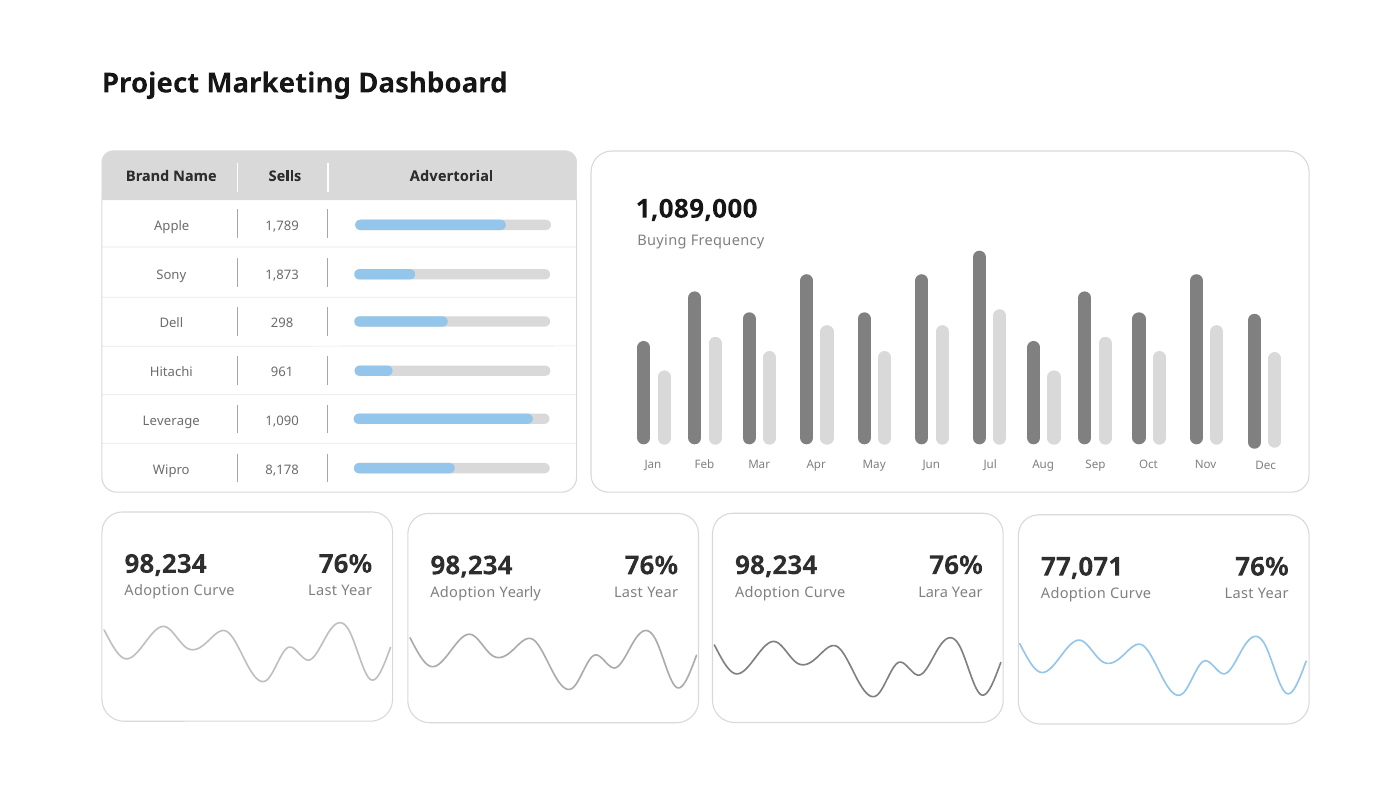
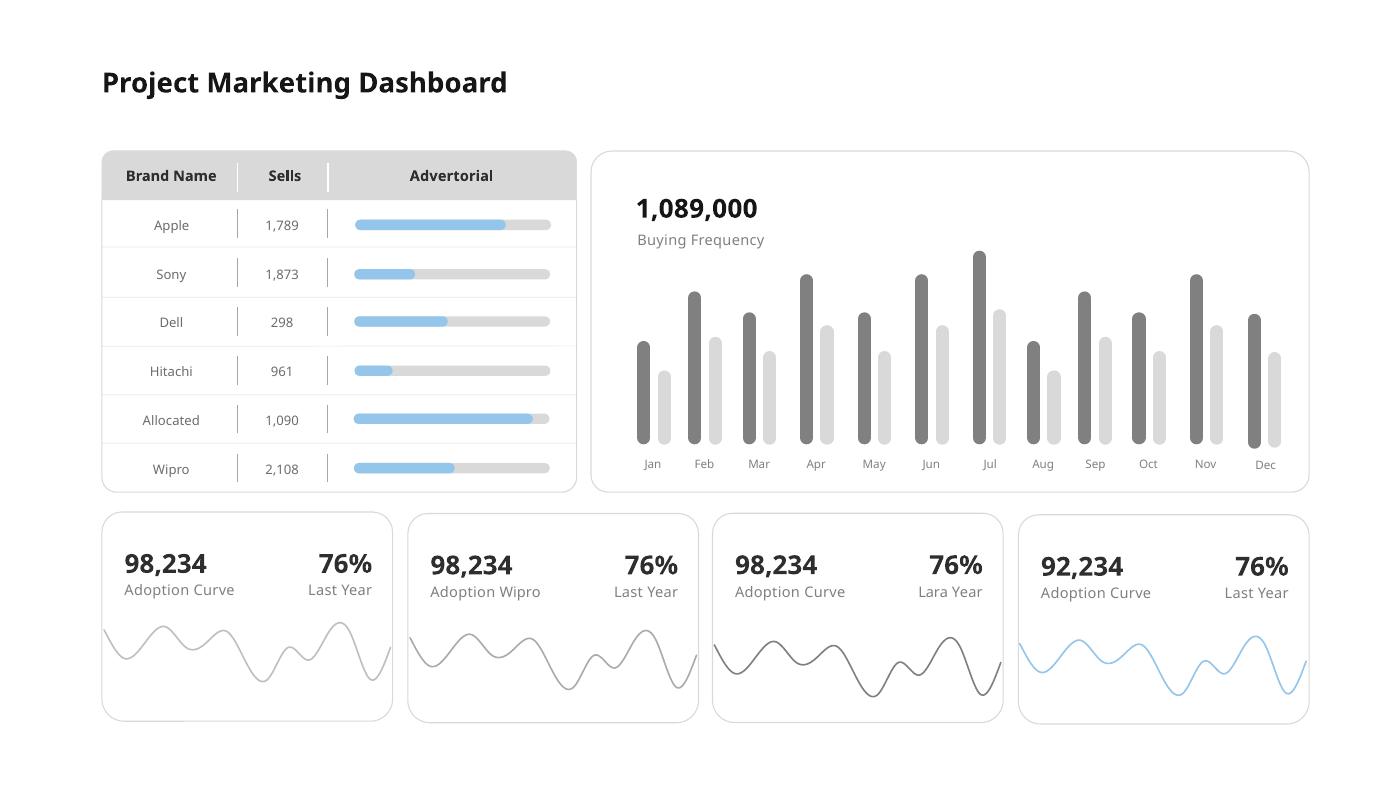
Leverage: Leverage -> Allocated (171, 421)
8,178: 8,178 -> 2,108 (282, 470)
77,071: 77,071 -> 92,234 (1082, 567)
Adoption Yearly: Yearly -> Wipro (520, 593)
